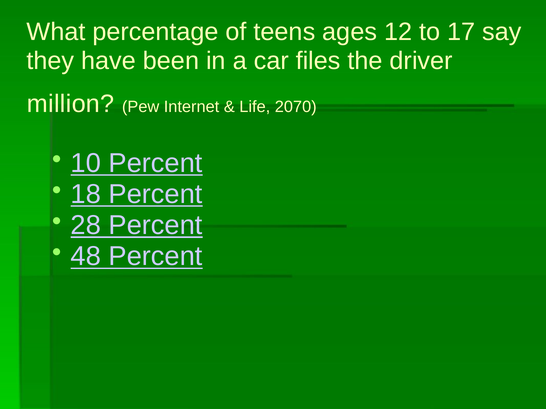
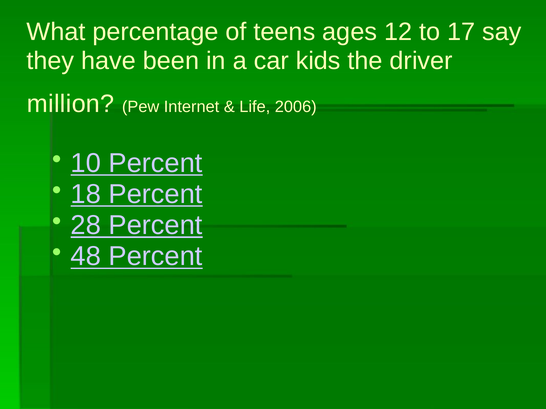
files: files -> kids (318, 61)
2070: 2070 -> 2006 (296, 107)
